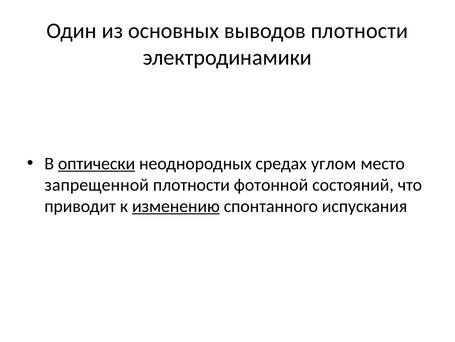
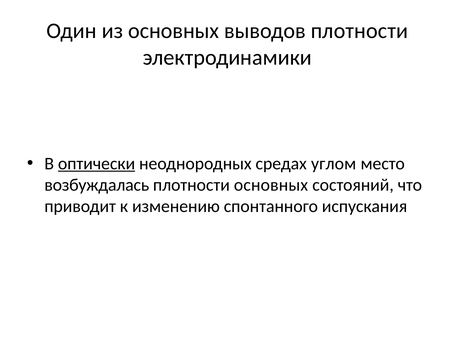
запрещенной: запрещенной -> возбуждалась (97, 185)
плотности фотонной: фотонной -> основных (271, 185)
изменению underline: present -> none (176, 206)
